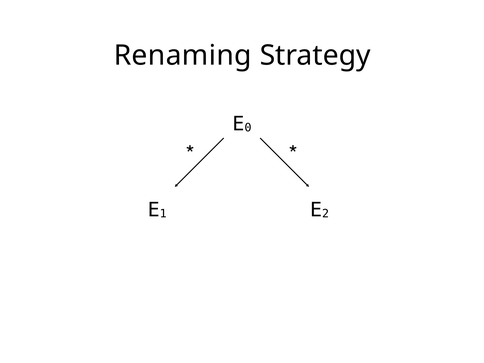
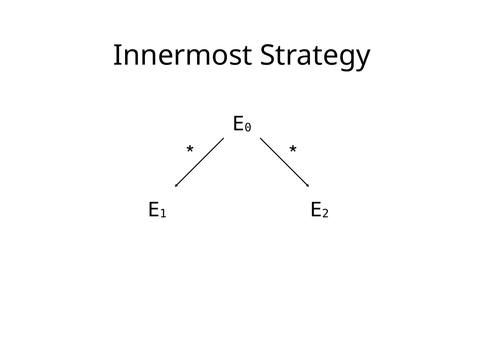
Renaming: Renaming -> Innermost (183, 56)
